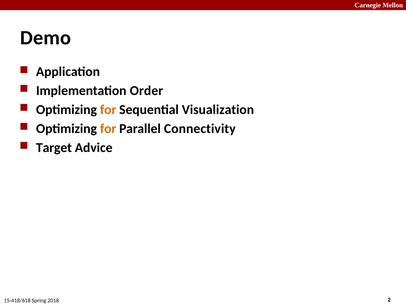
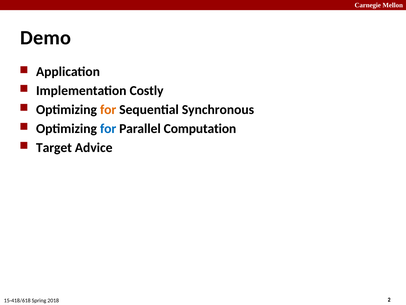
Order: Order -> Costly (147, 91)
Visualization: Visualization -> Synchronous (218, 109)
for colour: orange -> blue (108, 128)
Connectivity: Connectivity -> Computation (200, 128)
